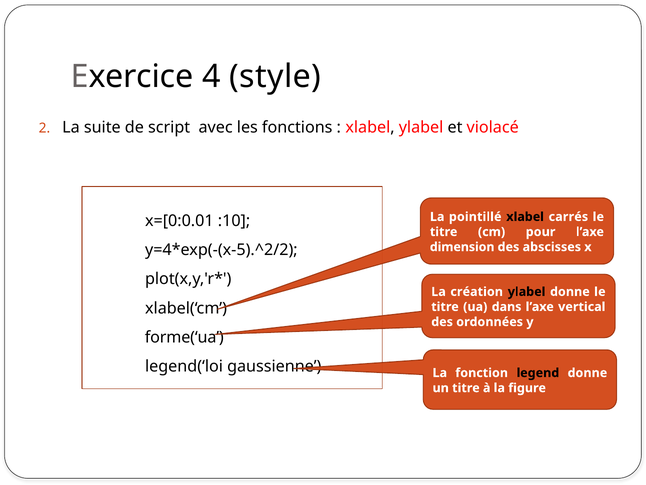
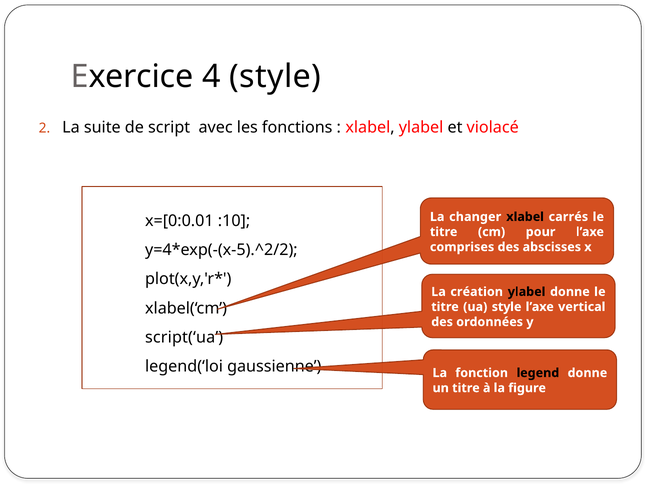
pointillé: pointillé -> changer (475, 217)
dimension: dimension -> comprises (462, 247)
ua dans: dans -> style (507, 307)
forme(‘ua: forme(‘ua -> script(‘ua (184, 337)
